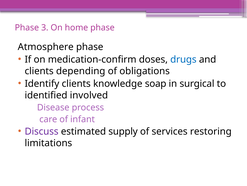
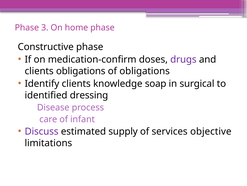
Atmosphere: Atmosphere -> Constructive (46, 47)
drugs colour: blue -> purple (183, 59)
clients depending: depending -> obligations (81, 71)
involved: involved -> dressing (89, 95)
restoring: restoring -> objective (211, 131)
